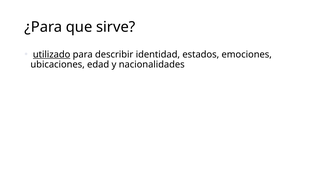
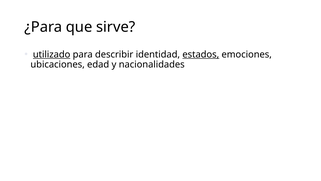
estados underline: none -> present (201, 54)
